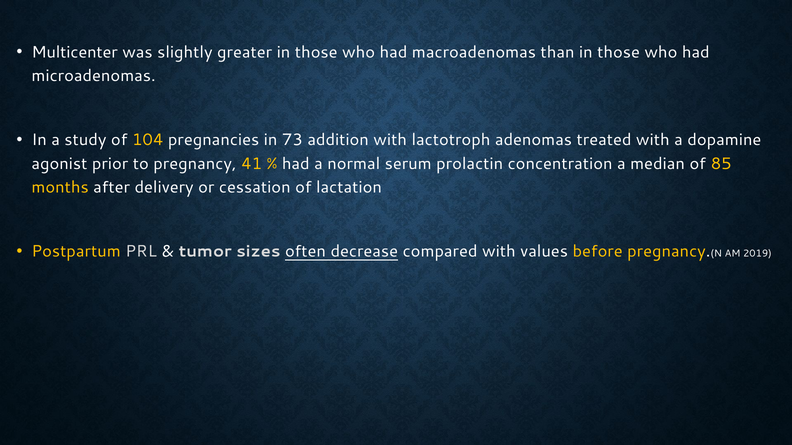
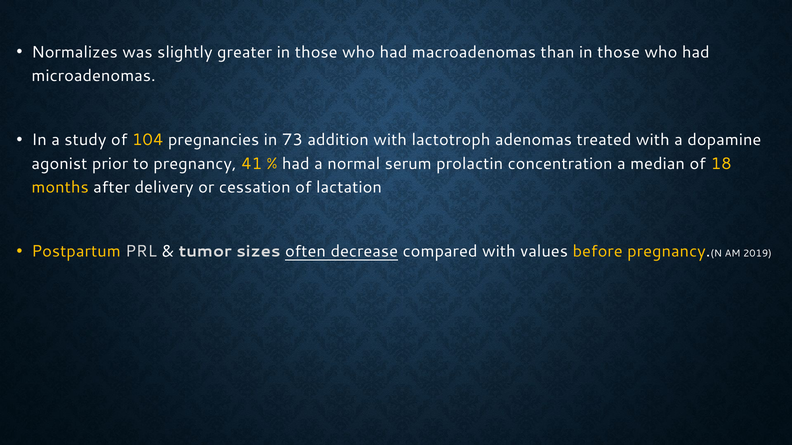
Multicenter: Multicenter -> Normalizes (75, 52)
85: 85 -> 18 (721, 164)
